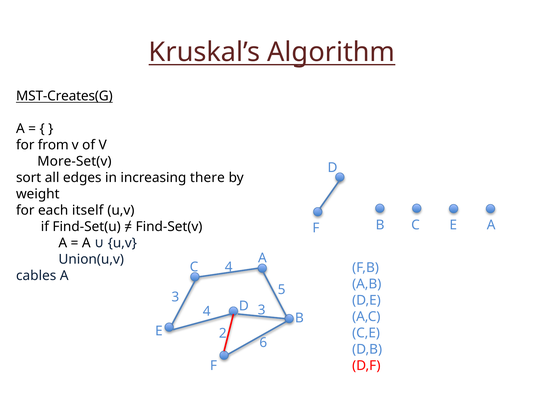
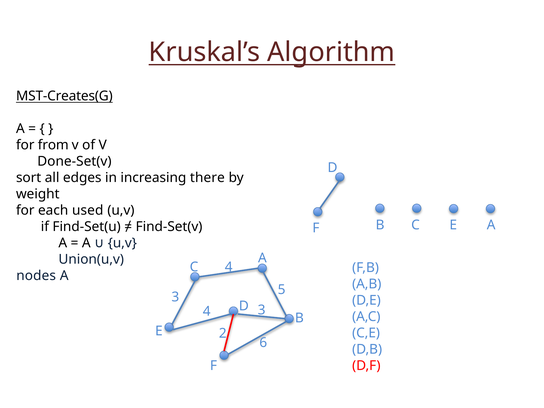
More-Set(v: More-Set(v -> Done-Set(v (74, 161)
itself: itself -> used (88, 210)
cables: cables -> nodes (36, 276)
